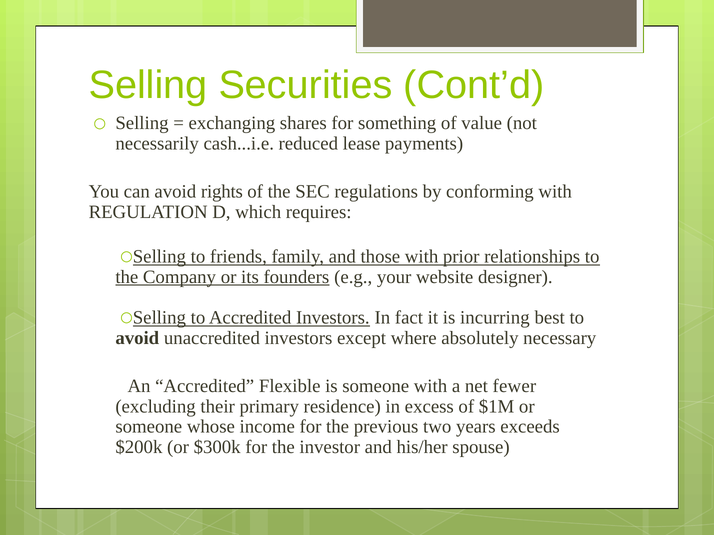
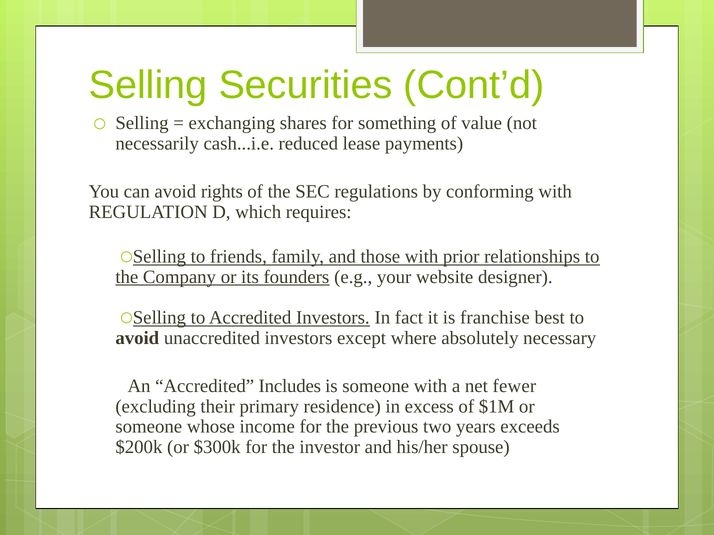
incurring: incurring -> franchise (495, 318)
Flexible: Flexible -> Includes (290, 386)
